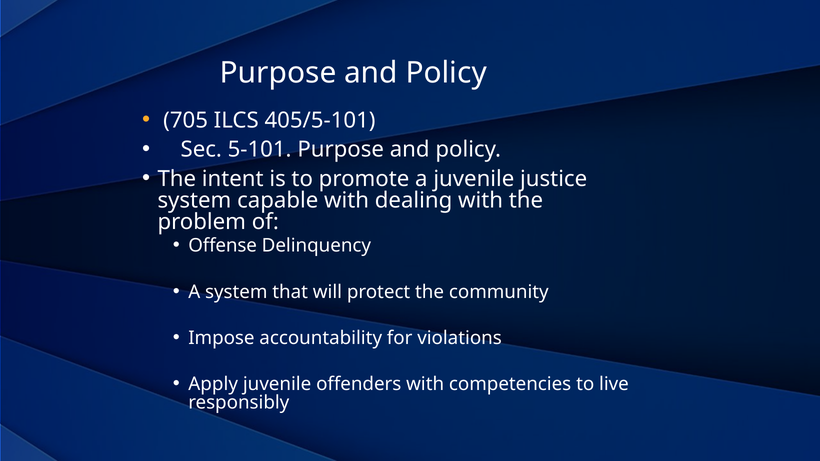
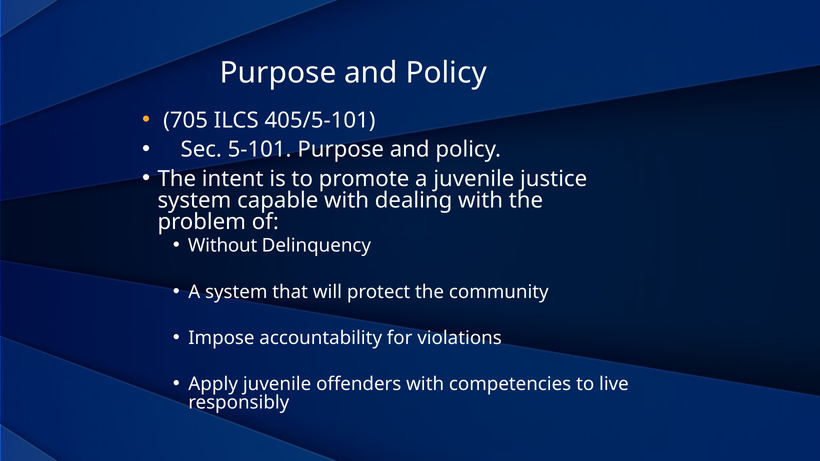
Offense: Offense -> Without (223, 246)
